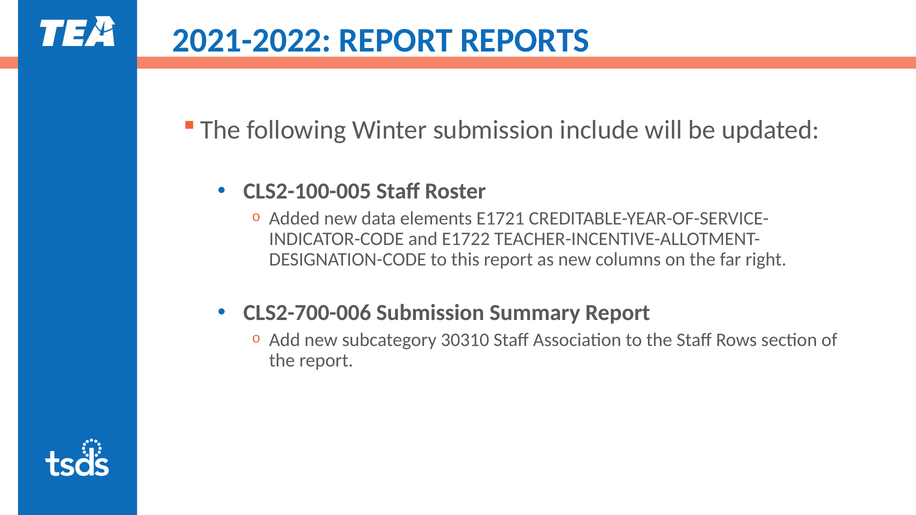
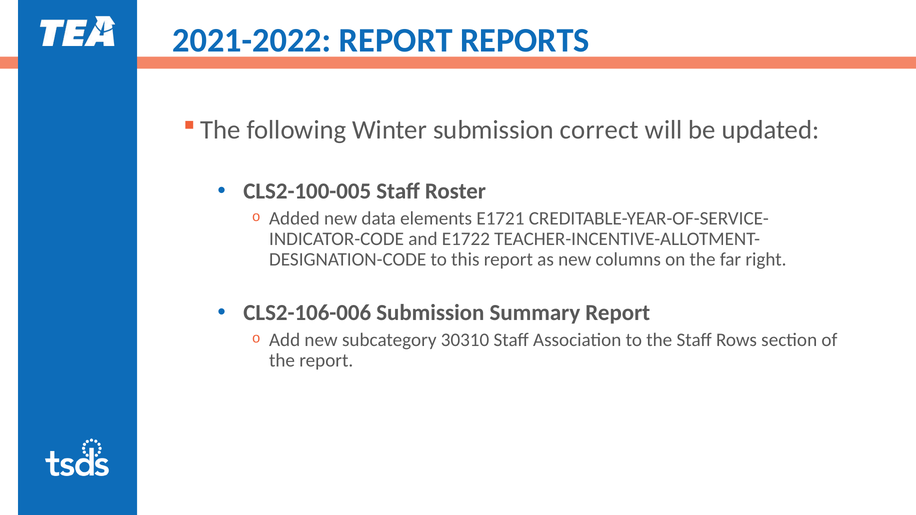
include: include -> correct (599, 130)
CLS2-700-006: CLS2-700-006 -> CLS2-106-006 (307, 313)
